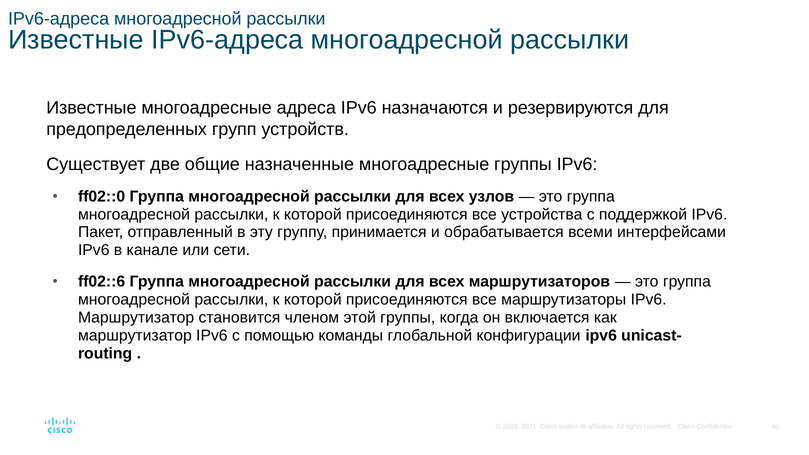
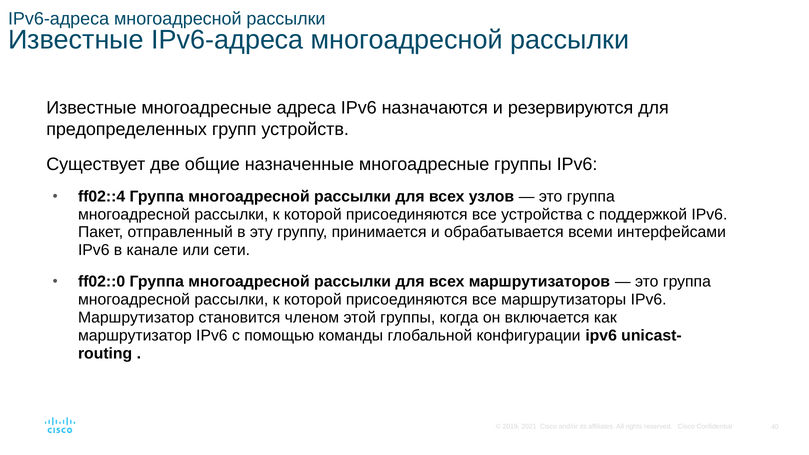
ff02::0: ff02::0 -> ff02::4 (102, 196)
ff02::6: ff02::6 -> ff02::0 (102, 282)
